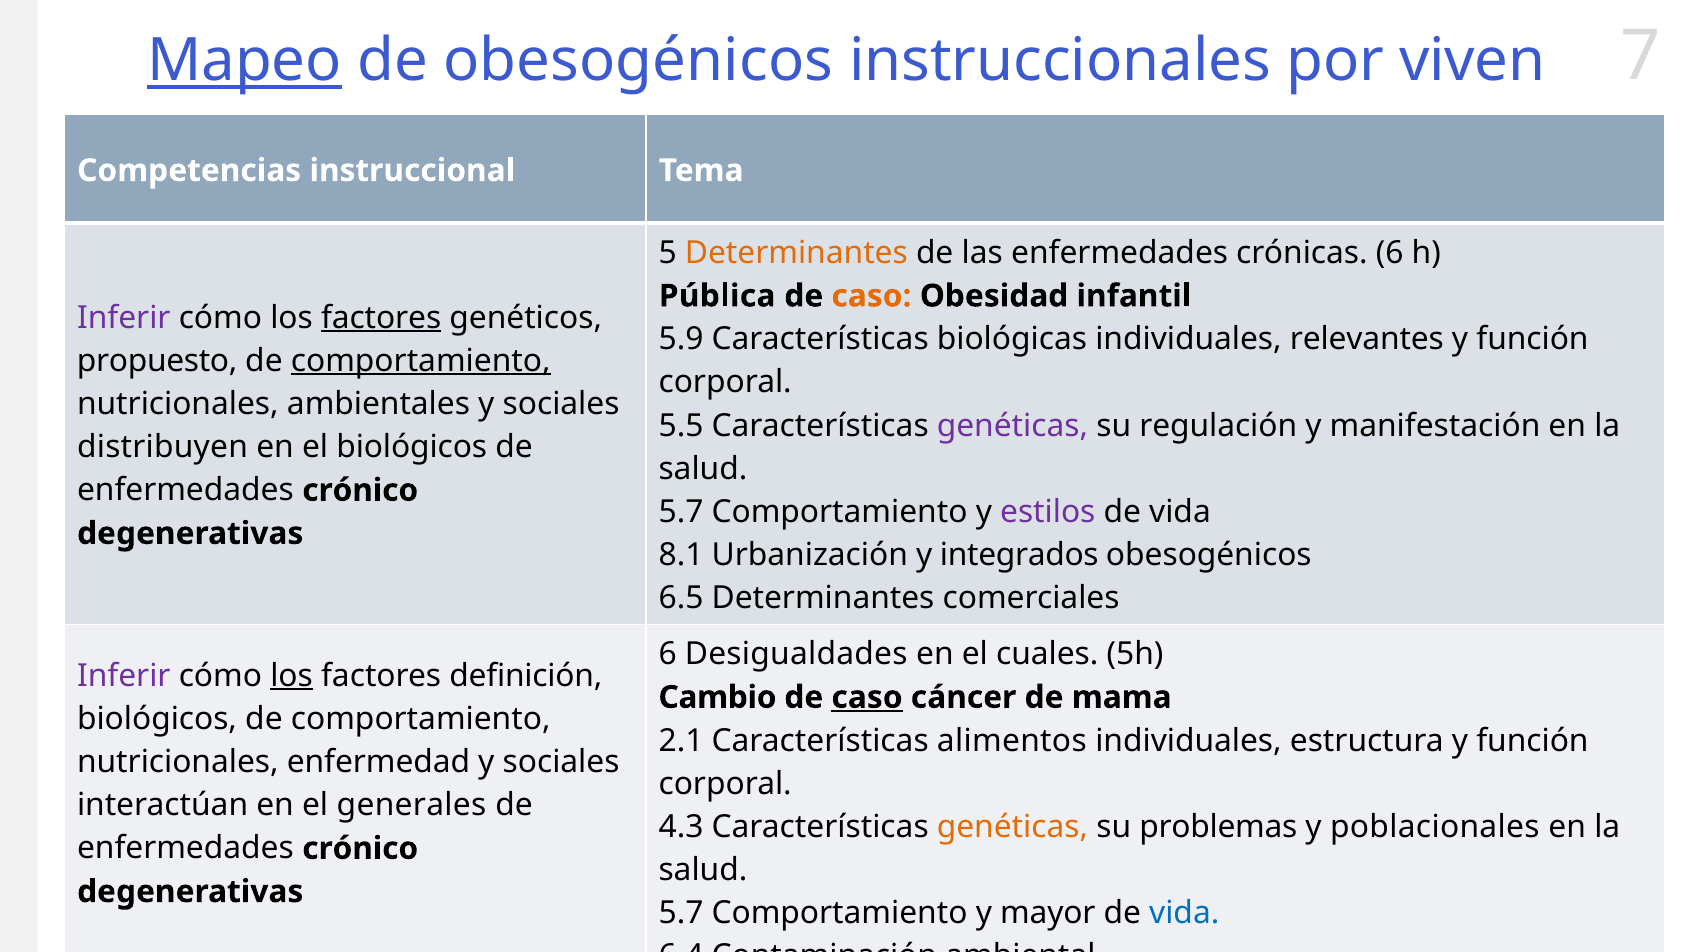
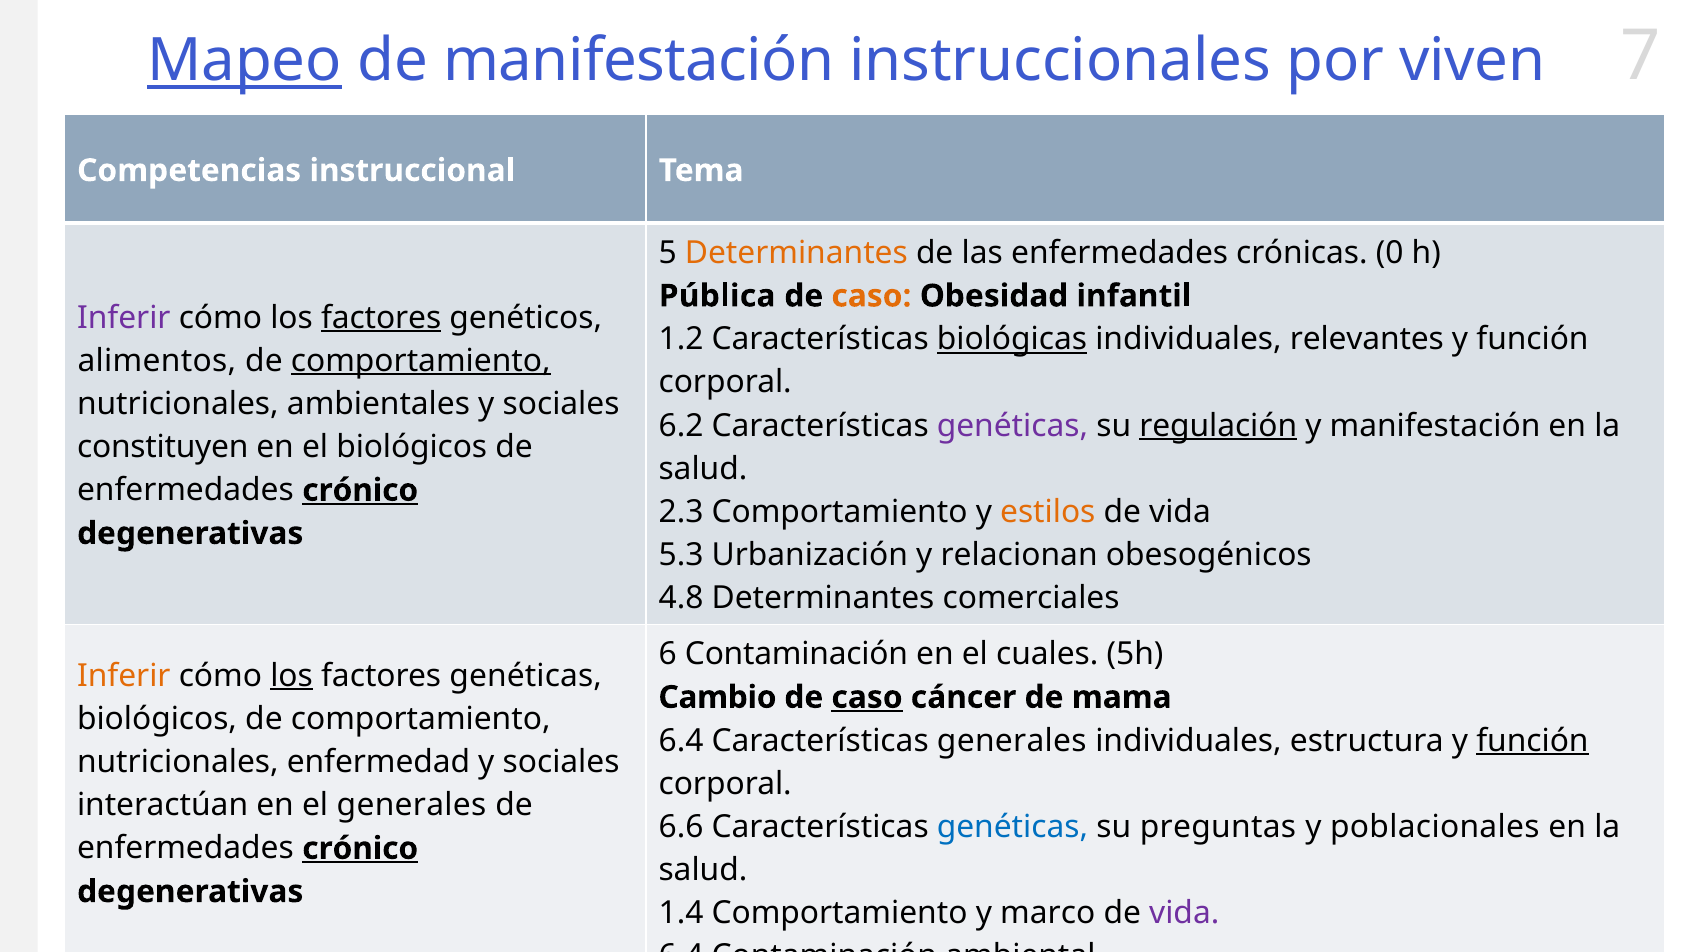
de obesogénicos: obesogénicos -> manifestación (639, 61)
crónicas 6: 6 -> 0 (1390, 253)
5.9: 5.9 -> 1.2 (681, 339)
biológicas underline: none -> present (1012, 339)
propuesto: propuesto -> alimentos (157, 361)
5.5: 5.5 -> 6.2 (681, 426)
regulación underline: none -> present (1218, 426)
distribuyen: distribuyen -> constituyen (163, 447)
crónico underline: none -> present (360, 490)
5.7: 5.7 -> 2.3 (681, 512)
estilos colour: purple -> orange (1048, 512)
8.1: 8.1 -> 5.3 (681, 555)
integrados: integrados -> relacionan (1019, 555)
6.5: 6.5 -> 4.8 (681, 598)
6 Desigualdades: Desigualdades -> Contaminación (796, 654)
Inferir colour: purple -> orange (124, 676)
factores definición: definición -> genéticas (526, 676)
2.1: 2.1 -> 6.4 (681, 741)
Características alimentos: alimentos -> generales (1012, 741)
función underline: none -> present (1532, 741)
4.3: 4.3 -> 6.6 (681, 827)
genéticas colour: orange -> blue (1012, 827)
problemas: problemas -> preguntas (1218, 827)
crónico underline: none -> present (360, 849)
5.7: 5.7 -> 1.4 (681, 914)
mayor: mayor -> marco (1048, 914)
vida colour: blue -> purple (1184, 914)
